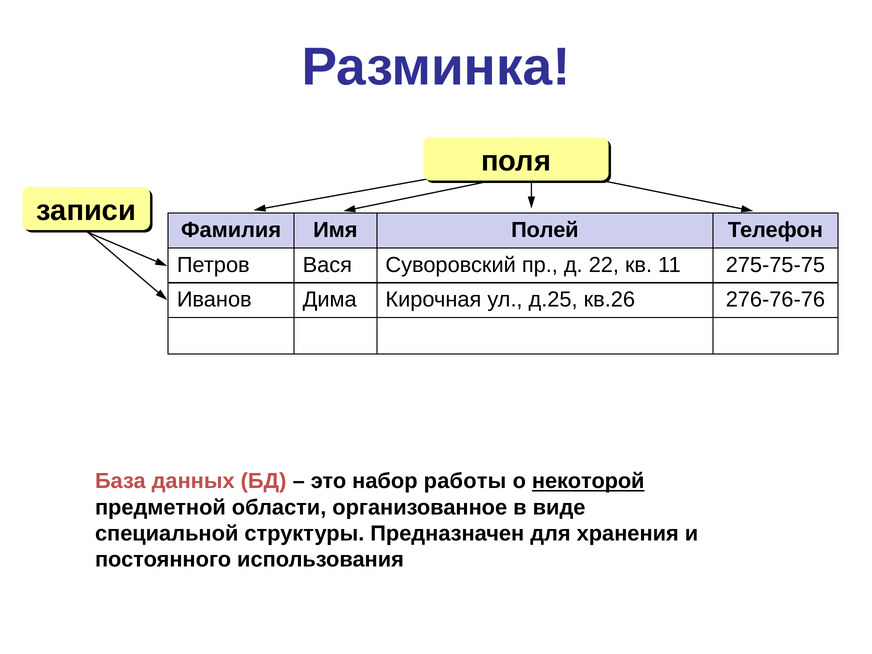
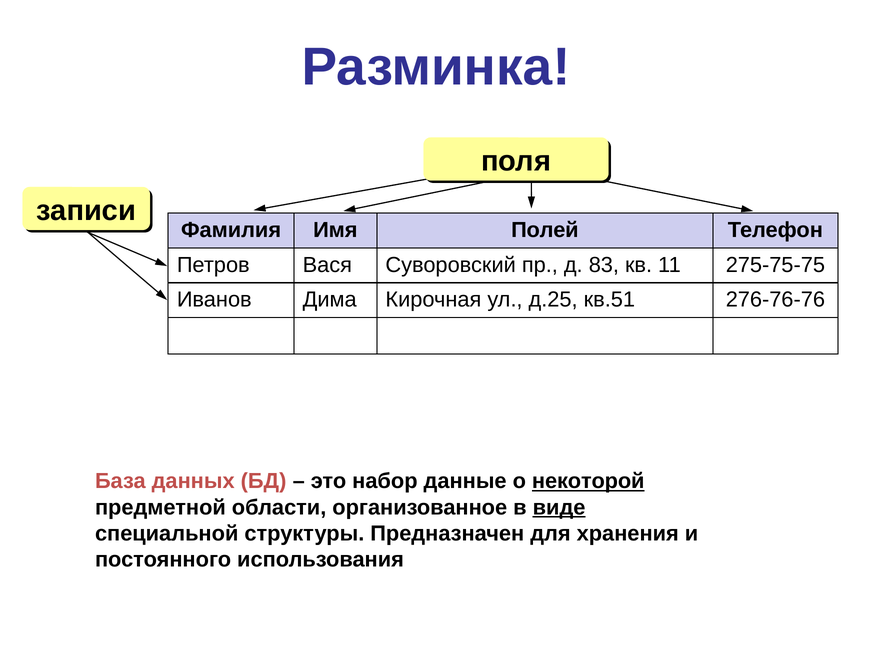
22: 22 -> 83 (604, 265)
кв.26: кв.26 -> кв.51 (609, 300)
работы: работы -> данные (465, 481)
виде underline: none -> present (559, 507)
